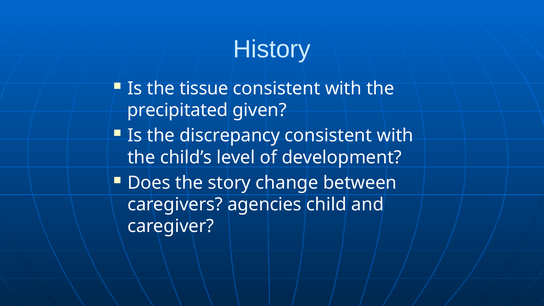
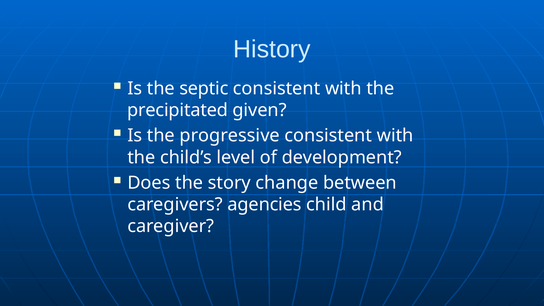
tissue: tissue -> septic (204, 88)
discrepancy: discrepancy -> progressive (230, 136)
